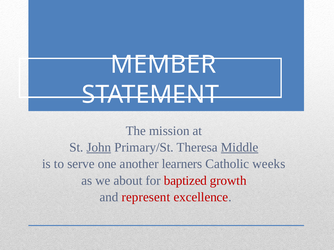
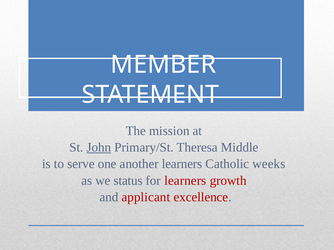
Middle underline: present -> none (240, 148)
about: about -> status (128, 181)
for baptized: baptized -> learners (185, 181)
represent: represent -> applicant (146, 197)
